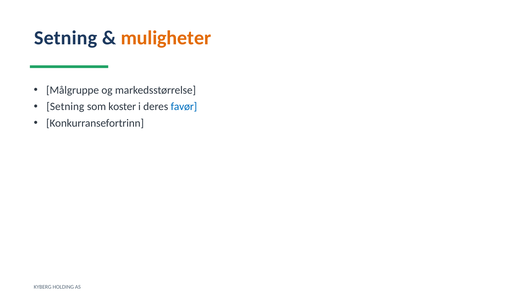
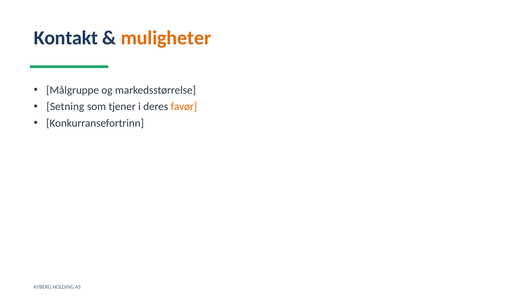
Setning: Setning -> Kontakt (66, 38)
koster: koster -> tjener (122, 107)
favør colour: blue -> orange (184, 107)
